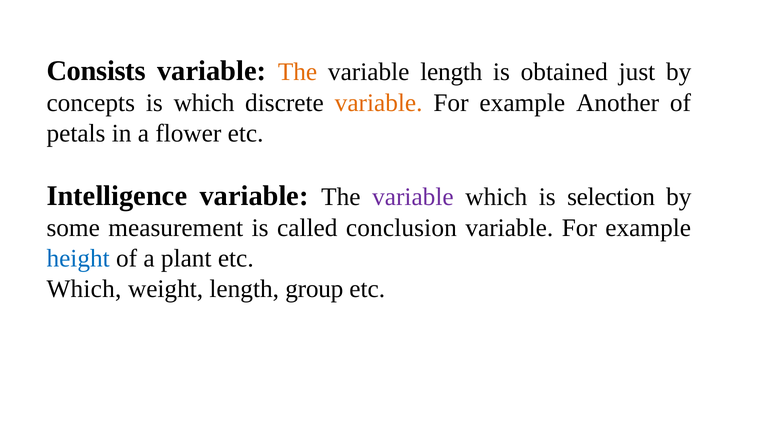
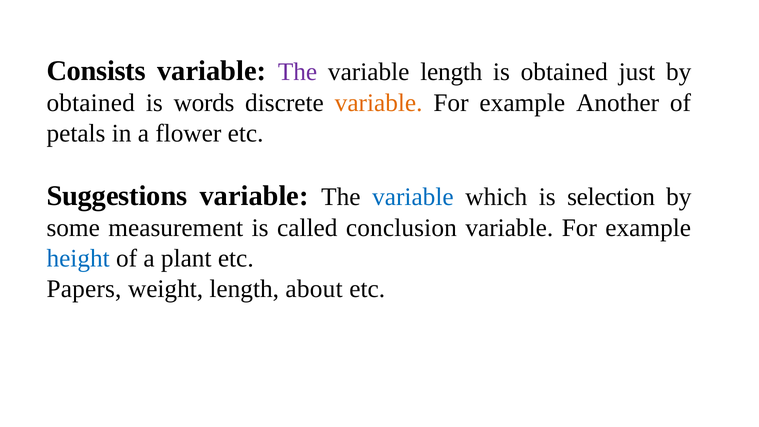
The colour: orange -> purple (298, 72)
concepts: concepts -> obtained (91, 103)
is which: which -> words (204, 103)
Intelligence: Intelligence -> Suggestions (117, 196)
variable colour: purple -> blue (413, 197)
Which: Which -> Papers (84, 289)
group: group -> about (314, 289)
